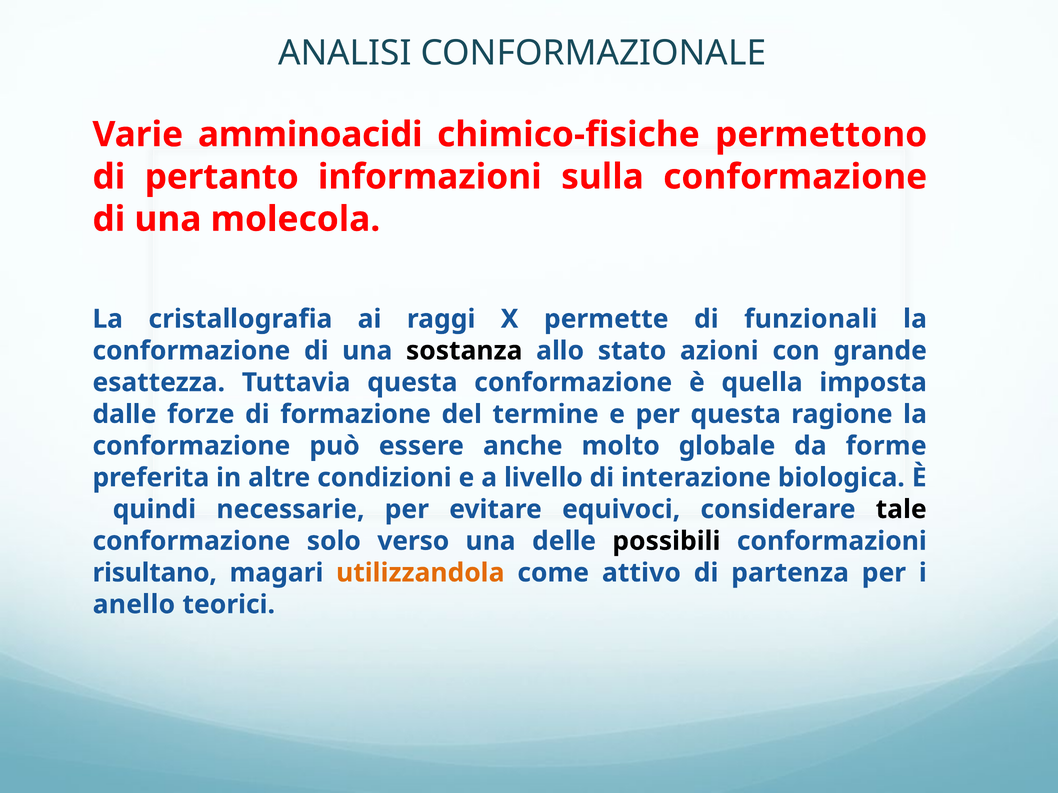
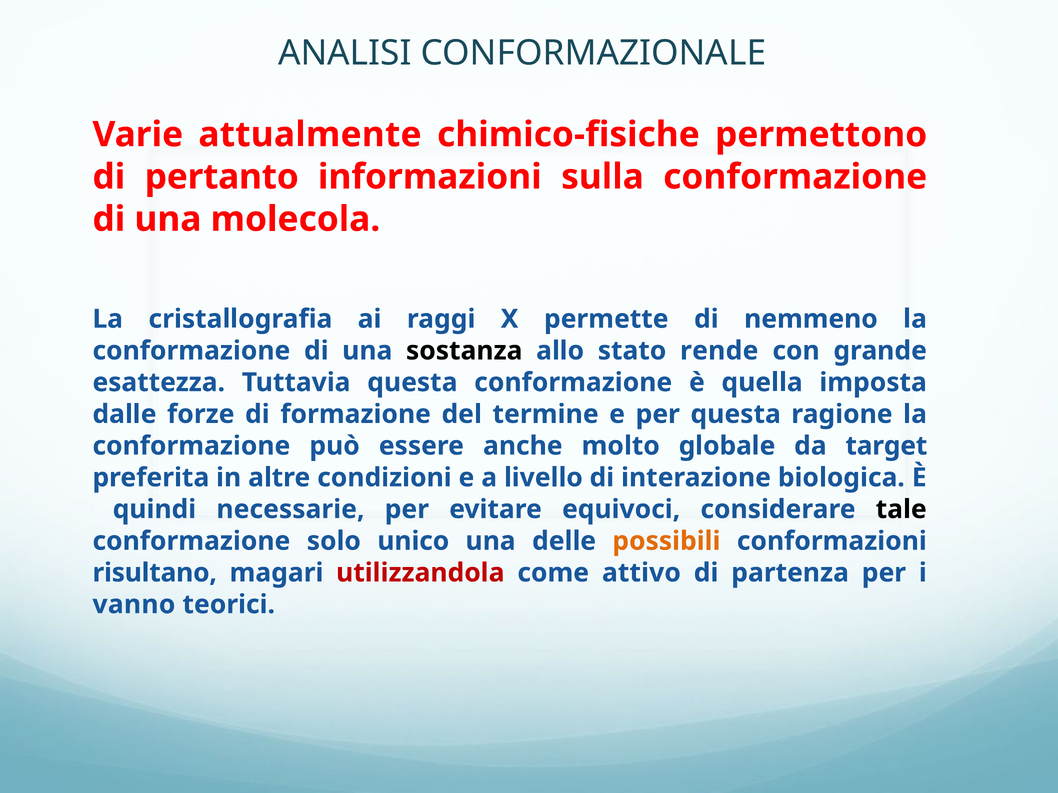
amminoacidi: amminoacidi -> attualmente (310, 135)
funzionali: funzionali -> nemmeno (811, 319)
azioni: azioni -> rende (719, 351)
forme: forme -> target (886, 446)
verso: verso -> unico (413, 541)
possibili colour: black -> orange (666, 541)
utilizzandola colour: orange -> red (420, 573)
anello: anello -> vanno (134, 605)
